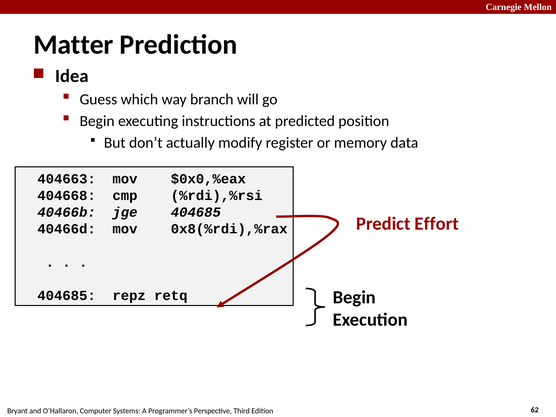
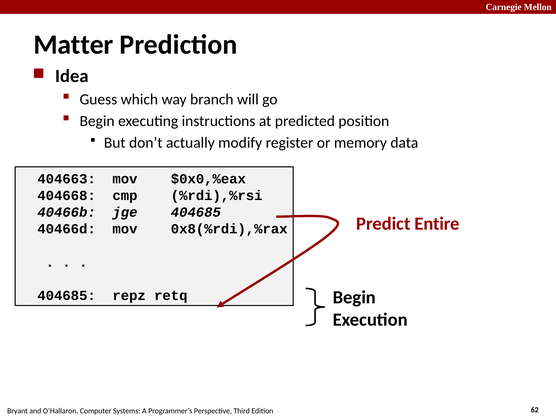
Effort: Effort -> Entire (437, 224)
